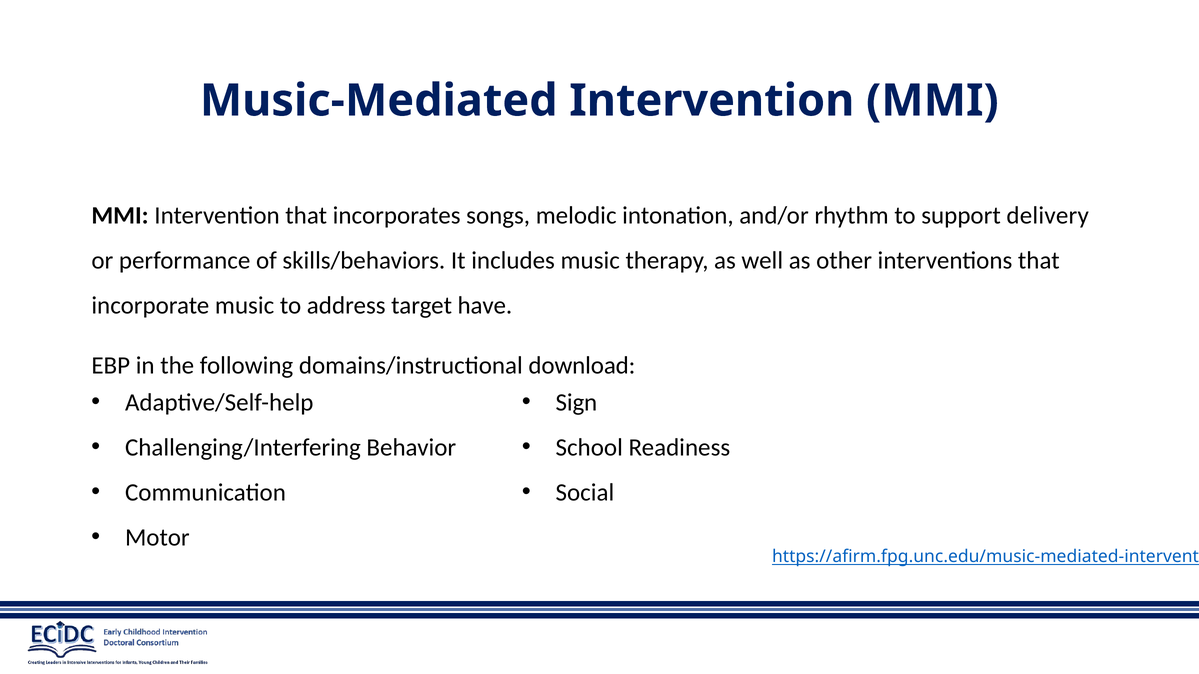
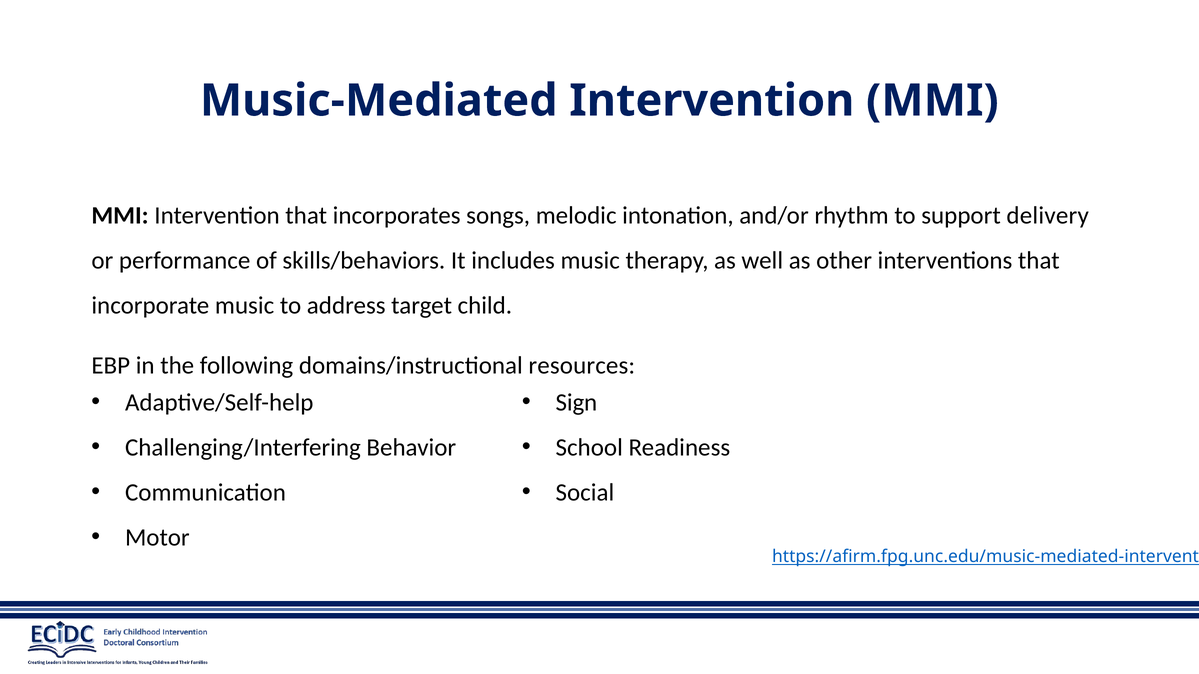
have: have -> child (485, 306)
download: download -> resources (582, 366)
